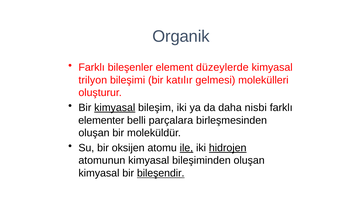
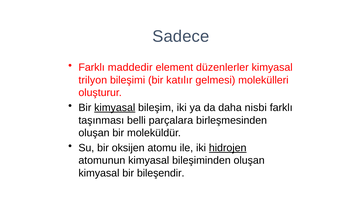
Organik: Organik -> Sadece (181, 36)
bileşenler: bileşenler -> maddedir (130, 67)
düzeylerde: düzeylerde -> düzenlerler (222, 67)
elementer: elementer -> taşınması (101, 120)
ile underline: present -> none (186, 148)
bileşendir underline: present -> none (161, 173)
